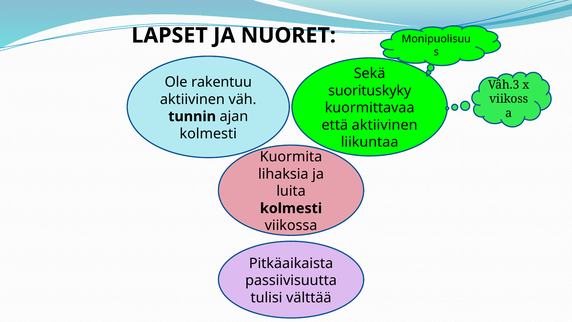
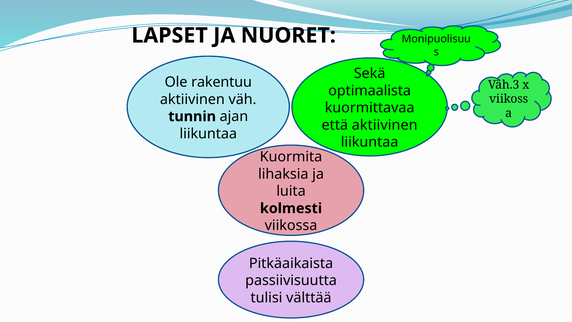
suorituskyky: suorituskyky -> optimaalista (370, 91)
kolmesti: kolmesti -> liikuntaa (208, 134)
